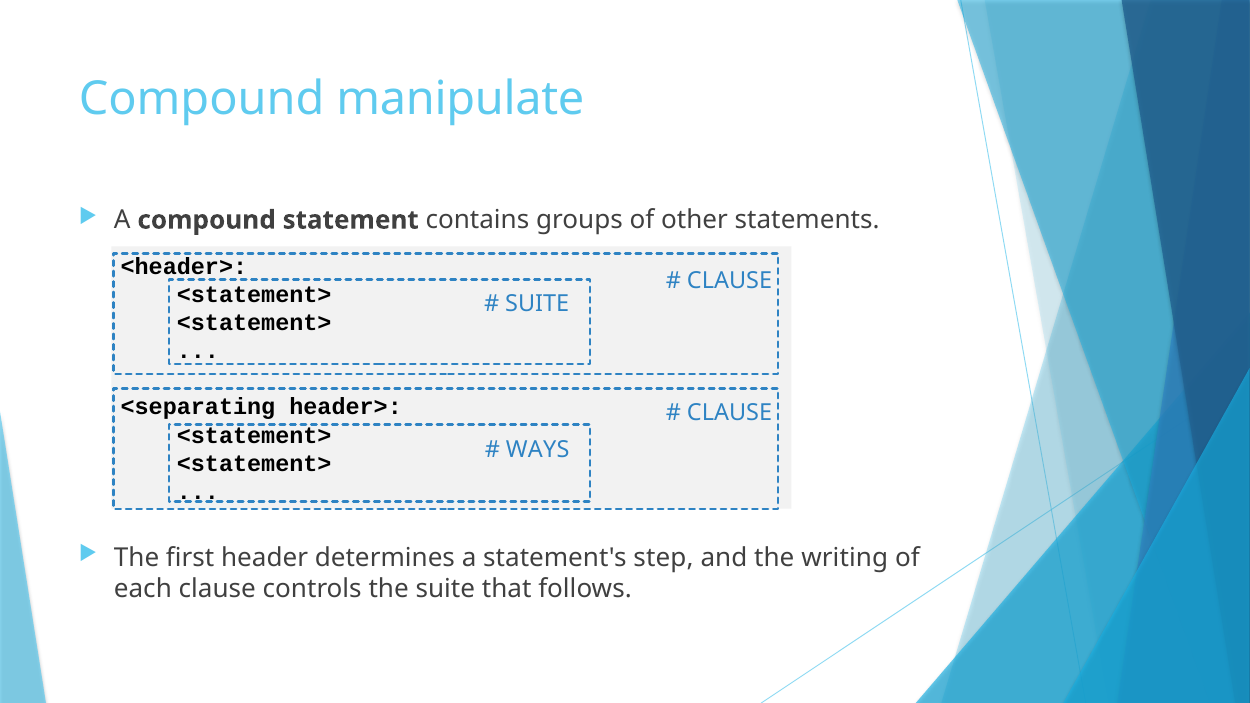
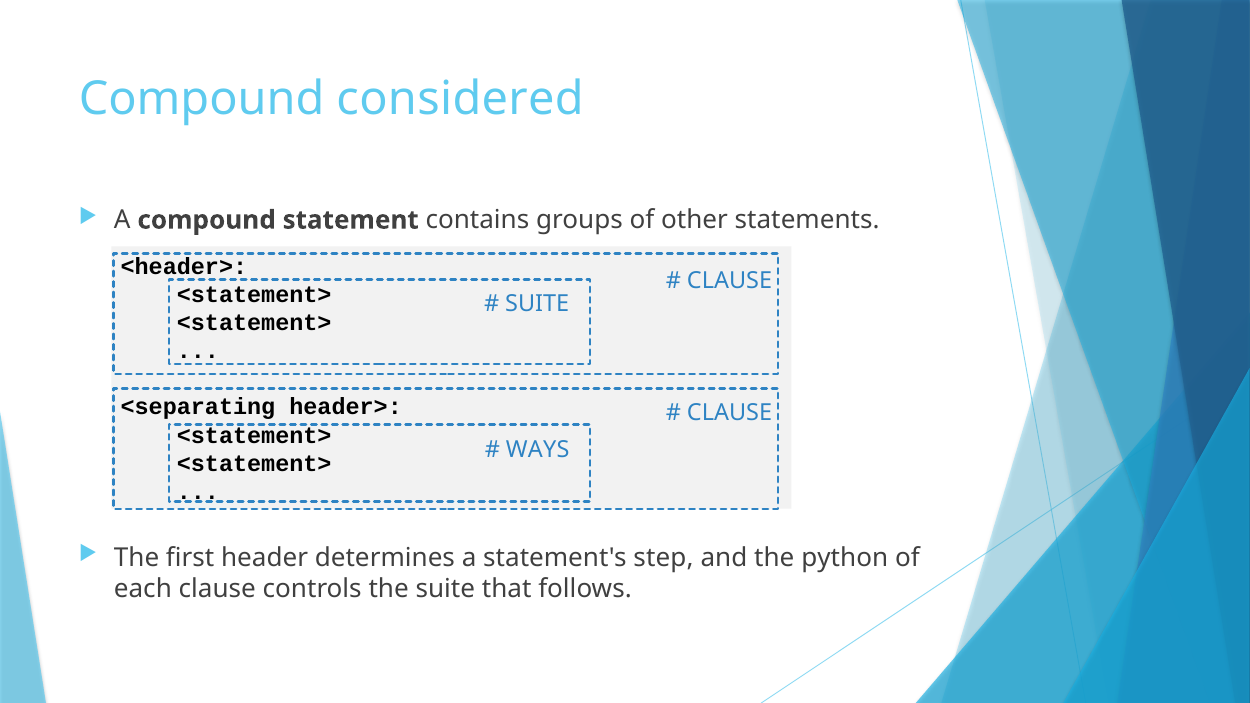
manipulate: manipulate -> considered (460, 99)
writing: writing -> python (845, 558)
